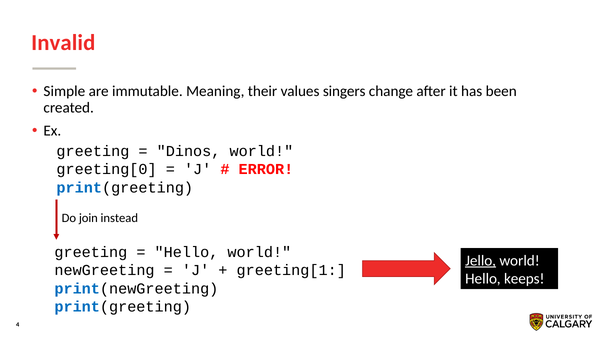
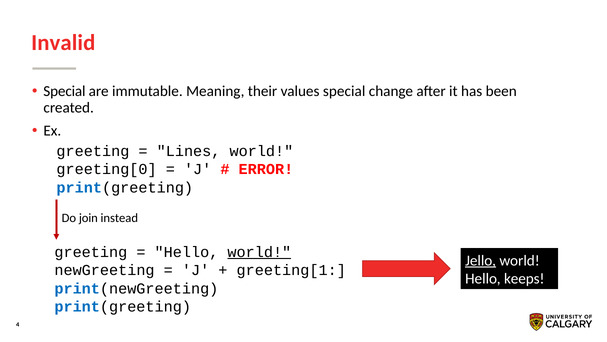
Simple: Simple -> Special (64, 91)
values singers: singers -> special (344, 91)
Dinos: Dinos -> Lines (189, 151)
world underline: none -> present (259, 252)
